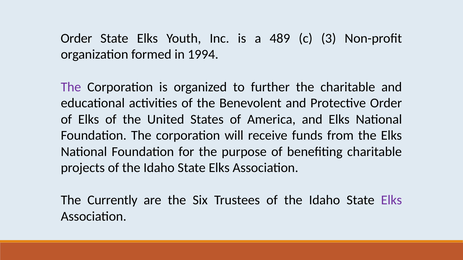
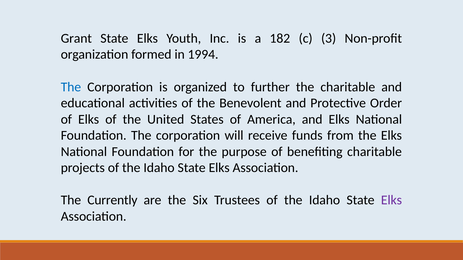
Order: Order -> Grant (76, 38)
489: 489 -> 182 (280, 38)
The colour: purple -> blue (71, 87)
